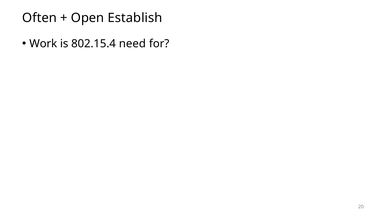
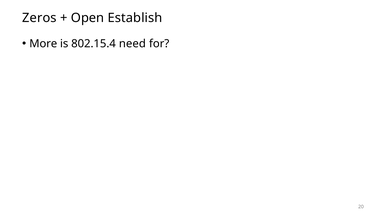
Often: Often -> Zeros (39, 18)
Work: Work -> More (43, 44)
